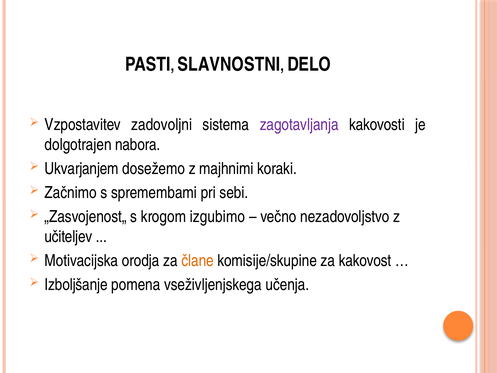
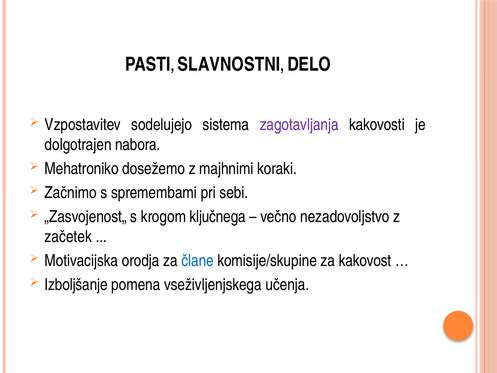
zadovoljni: zadovoljni -> sodelujejo (162, 125)
Ukvarjanjem: Ukvarjanjem -> Mehatroniko (82, 168)
izgubimo: izgubimo -> ključnega (218, 217)
učiteljev: učiteljev -> začetek (68, 236)
člane colour: orange -> blue (198, 260)
